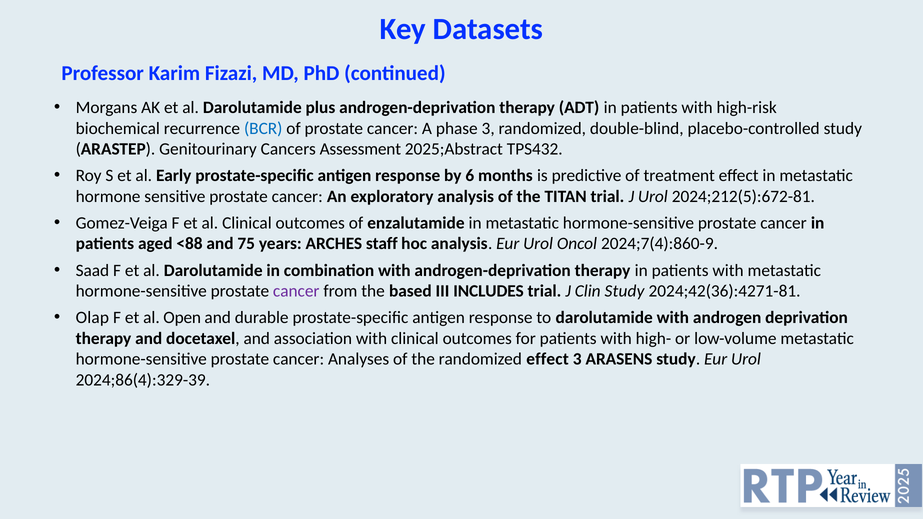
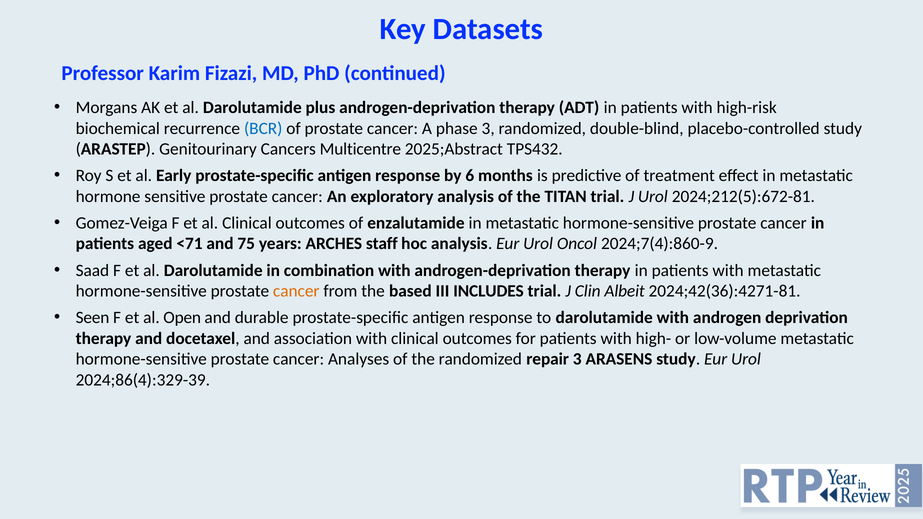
Assessment: Assessment -> Multicentre (360, 149)
<88: <88 -> <71 (189, 244)
cancer colour: purple -> orange (296, 291)
Clin Study: Study -> Albeit (625, 291)
Olap: Olap -> Seen (93, 318)
randomized effect: effect -> repair (548, 359)
